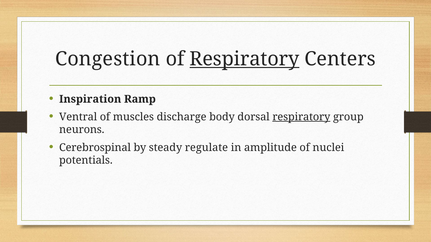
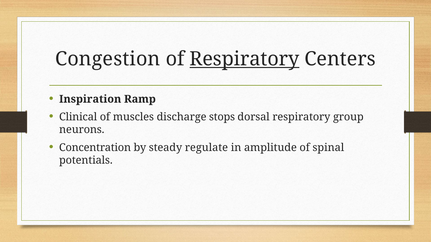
Ventral: Ventral -> Clinical (78, 117)
body: body -> stops (222, 117)
respiratory underline: present -> none (301, 117)
Cerebrospinal: Cerebrospinal -> Concentration (95, 148)
nuclei: nuclei -> spinal (328, 148)
